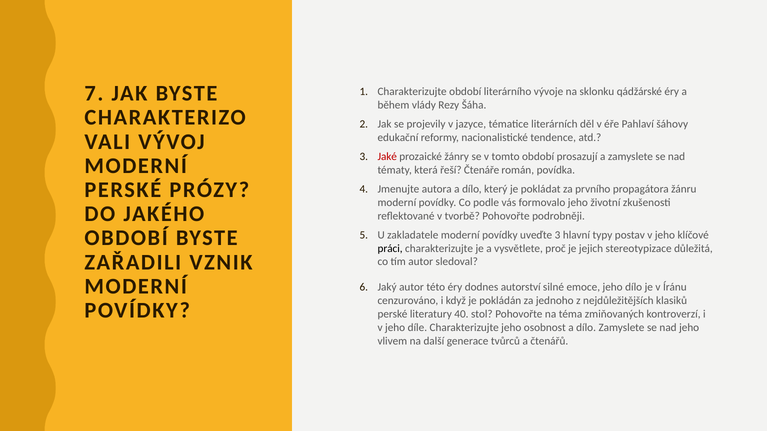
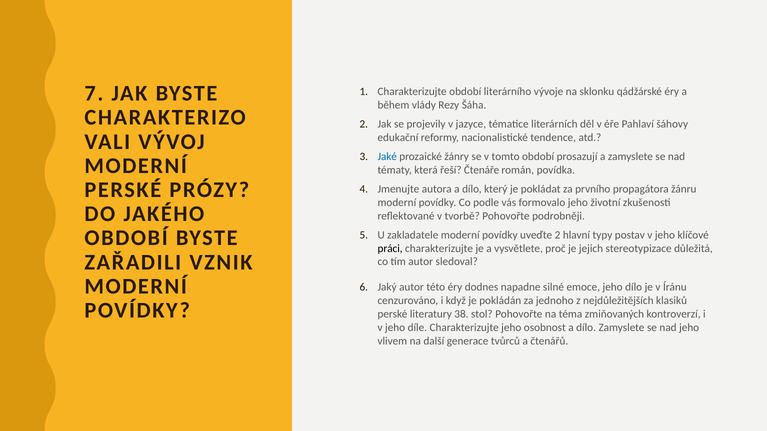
Jaké colour: red -> blue (387, 157)
uveďte 3: 3 -> 2 (558, 235)
autorství: autorství -> napadne (521, 287)
40: 40 -> 38 (461, 314)
